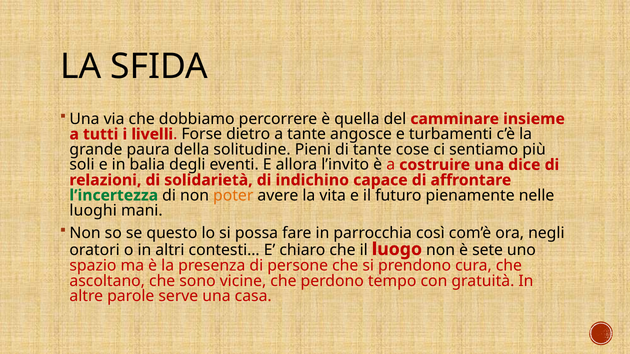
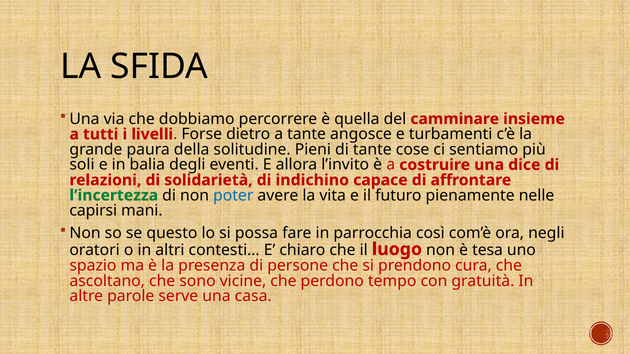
poter colour: orange -> blue (233, 196)
luoghi: luoghi -> capirsi (93, 211)
sete: sete -> tesa (488, 250)
